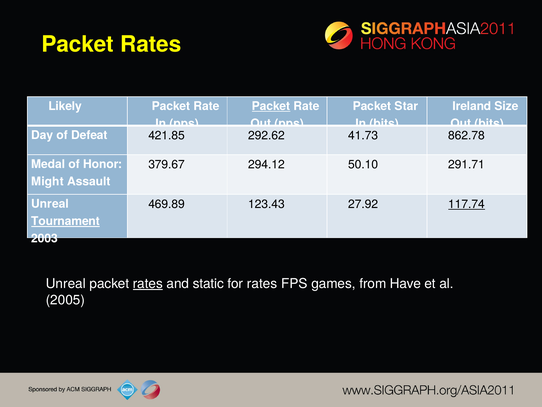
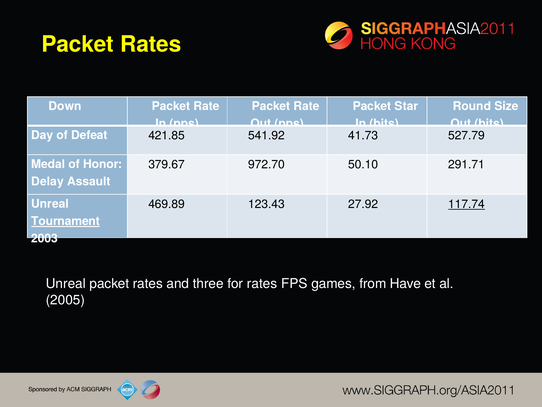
Likely: Likely -> Down (65, 106)
Packet underline: present -> none (271, 106)
Ireland: Ireland -> Round (472, 106)
292.62: 292.62 -> 541.92 (267, 135)
862.78: 862.78 -> 527.79 (467, 135)
294.12: 294.12 -> 972.70 (267, 164)
Might: Might -> Delay (48, 181)
rates underline: present -> none (148, 283)
static: static -> three (208, 283)
